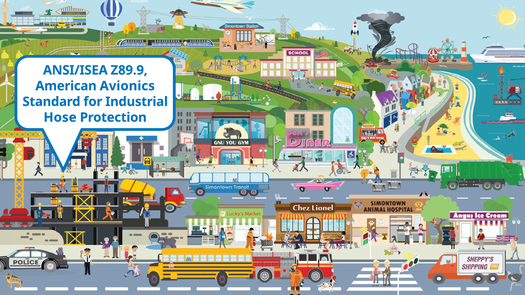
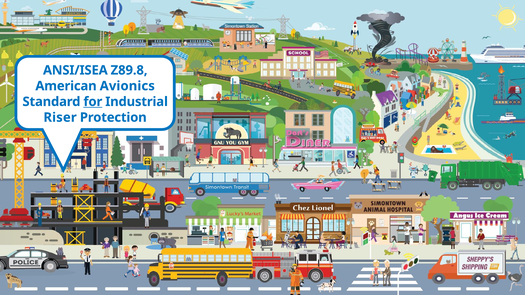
Z89.9: Z89.9 -> Z89.8 (129, 70)
for underline: none -> present (93, 102)
Hose: Hose -> Riser (60, 118)
